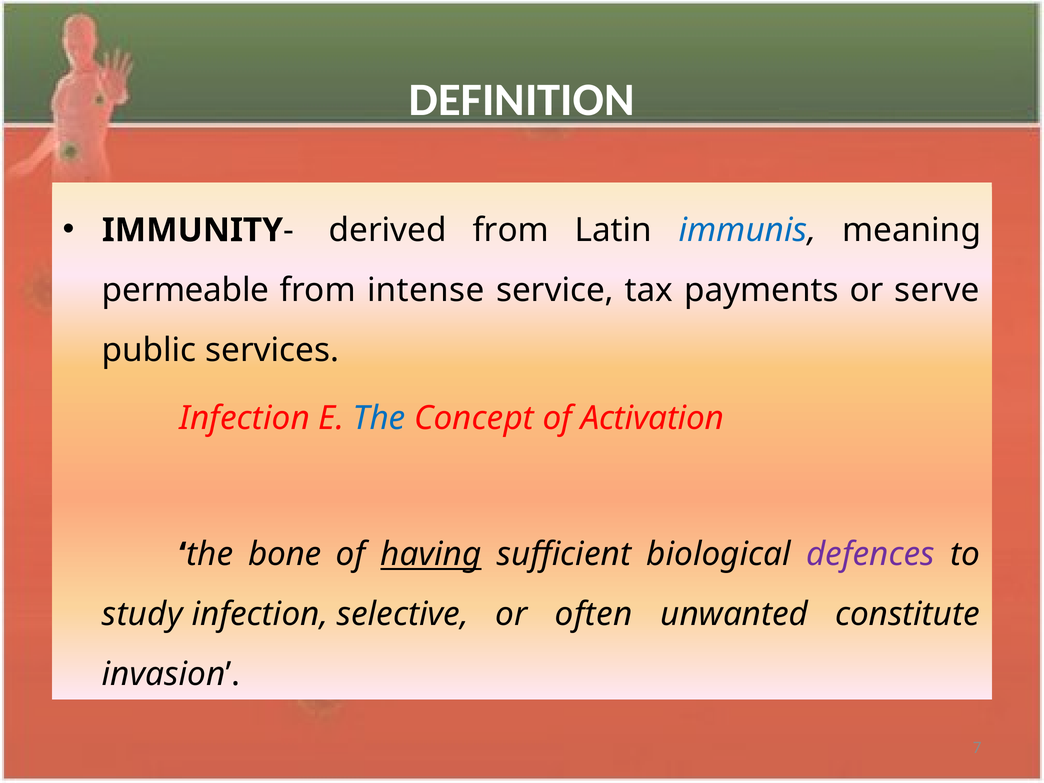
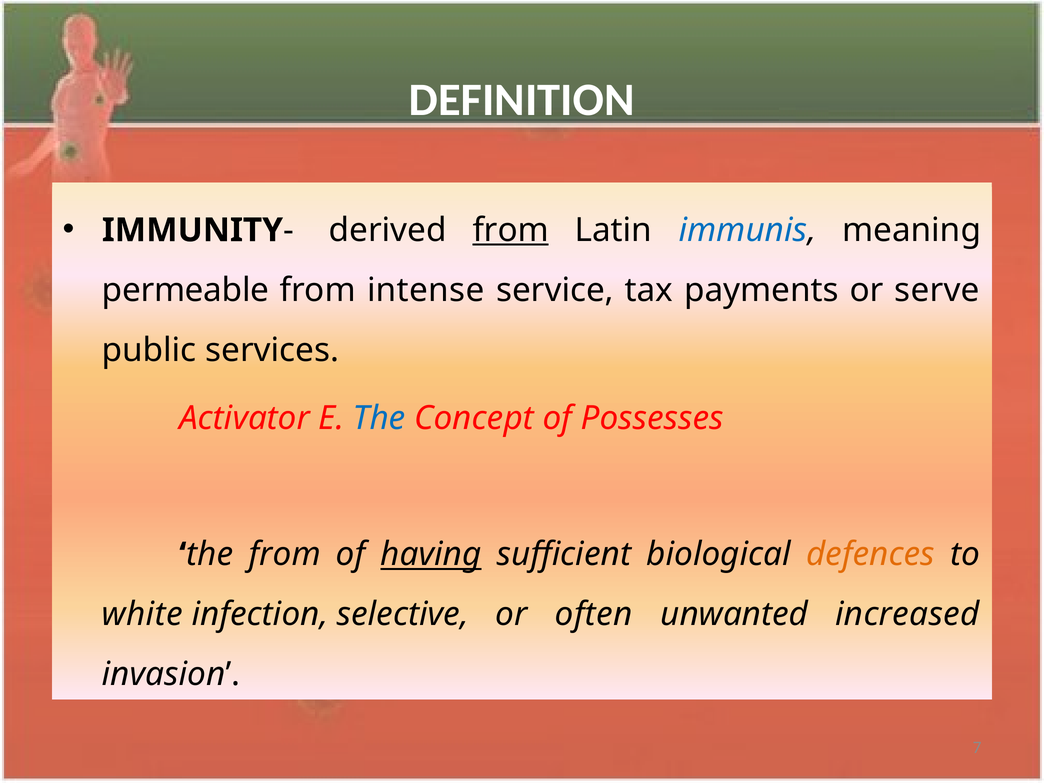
from underline: none -> present (511, 230)
Infection: Infection -> Activator (245, 418)
Activation: Activation -> Possesses (652, 418)
the bone: bone -> from (285, 554)
defences colour: purple -> orange (871, 554)
study: study -> white (142, 614)
constitute: constitute -> increased (907, 614)
